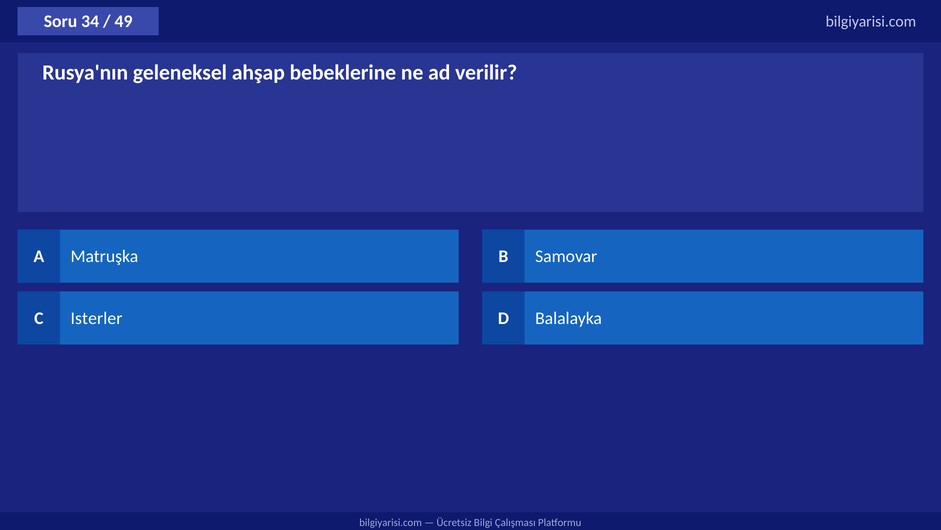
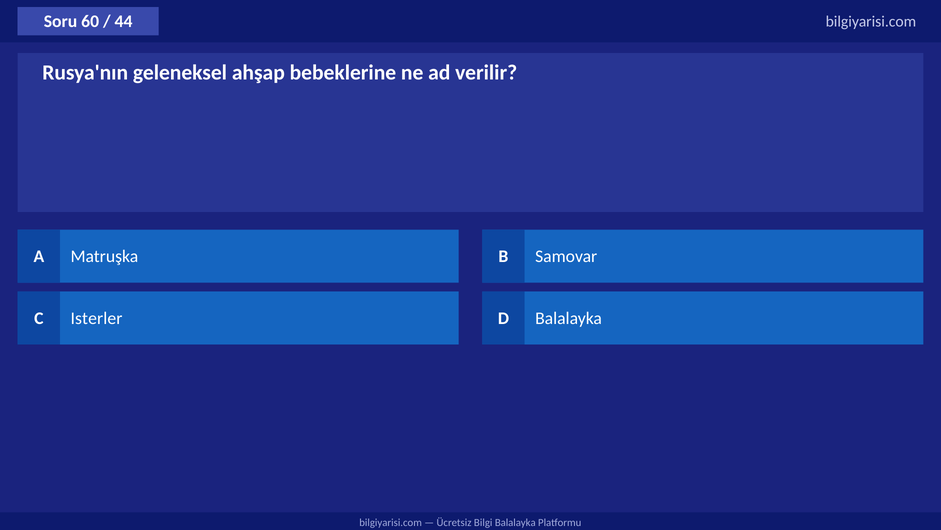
34: 34 -> 60 (90, 22)
49: 49 -> 44 (124, 22)
Bilgi Çalışması: Çalışması -> Balalayka (515, 522)
